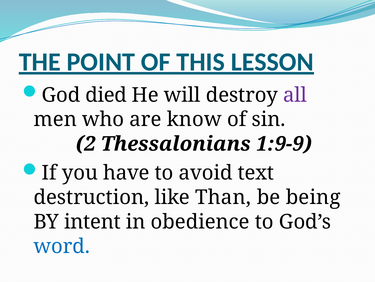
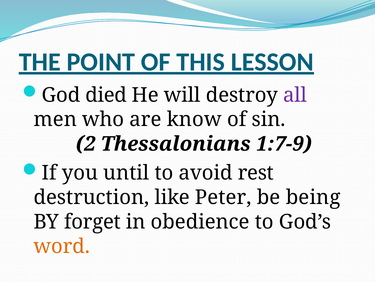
1:9-9: 1:9-9 -> 1:7-9 (284, 144)
have: have -> until (126, 173)
text: text -> rest (256, 173)
Than: Than -> Peter (223, 197)
intent: intent -> forget (92, 221)
word colour: blue -> orange (62, 246)
